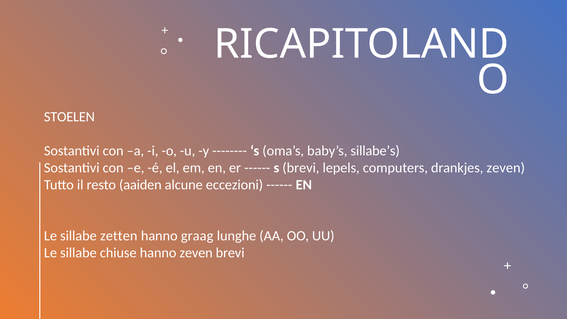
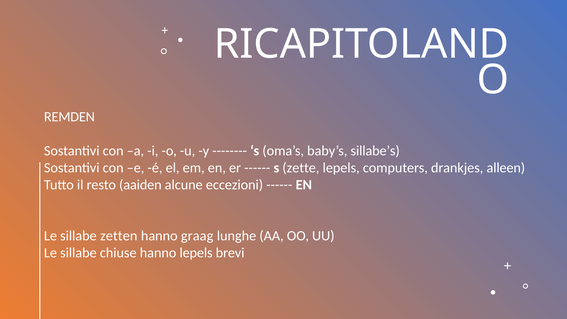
STOELEN: STOELEN -> REMDEN (69, 117)
s brevi: brevi -> zette (301, 168)
drankjes zeven: zeven -> alleen (506, 168)
hanno zeven: zeven -> lepels (196, 253)
